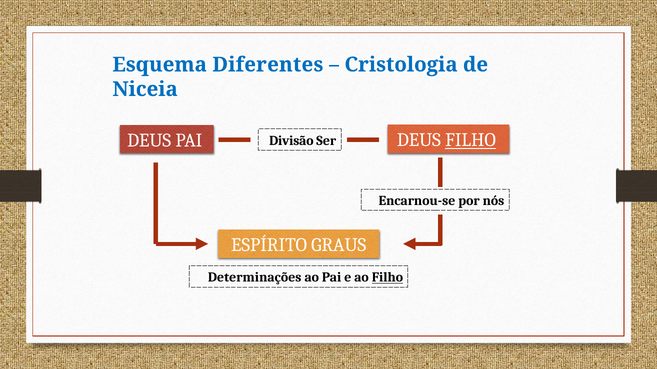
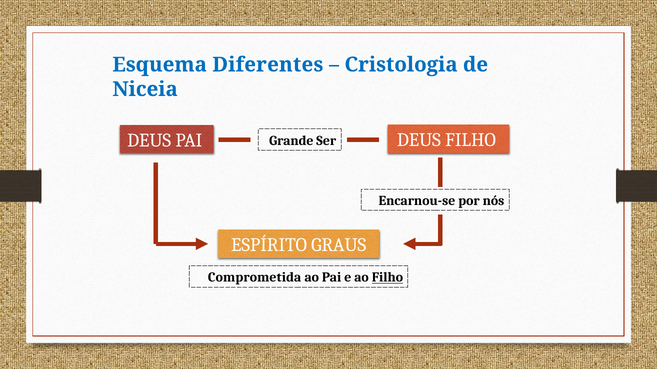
FILHO underline: present -> none (470, 140)
Divisão: Divisão -> Grande (291, 141)
Determinações: Determinações -> Comprometida (255, 278)
